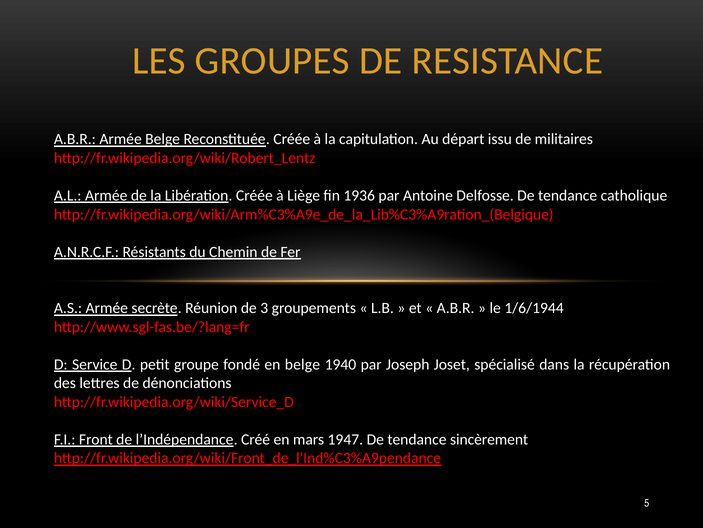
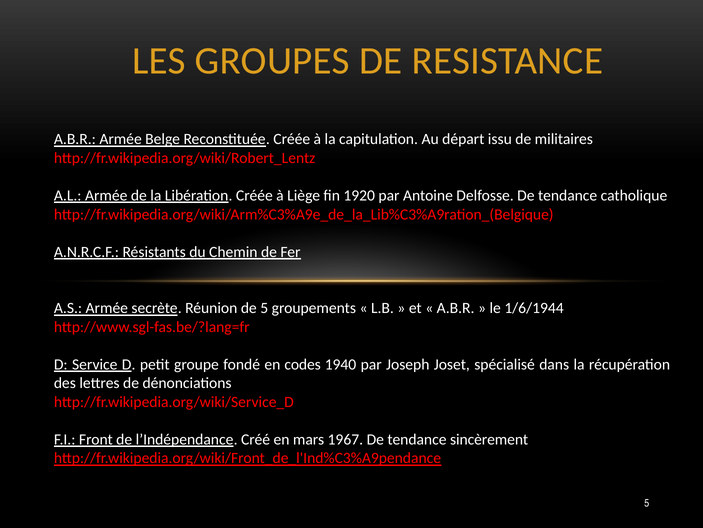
1936: 1936 -> 1920 (359, 195)
de 3: 3 -> 5 (264, 308)
en belge: belge -> codes (303, 364)
1947: 1947 -> 1967 (345, 439)
